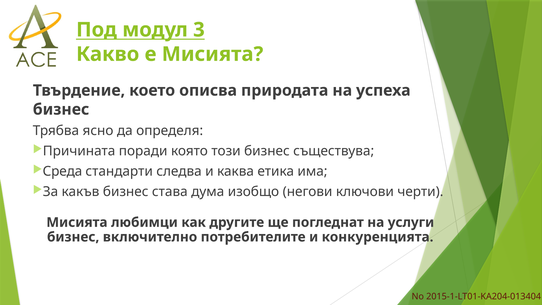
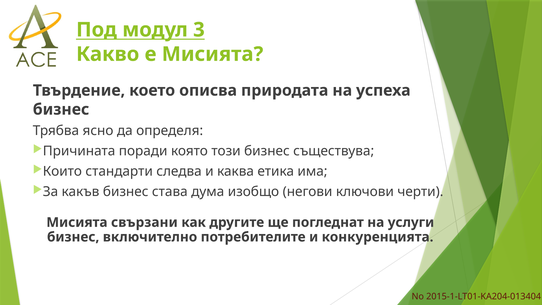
Среда: Среда -> Които (62, 171)
любимци: любимци -> свързани (144, 222)
